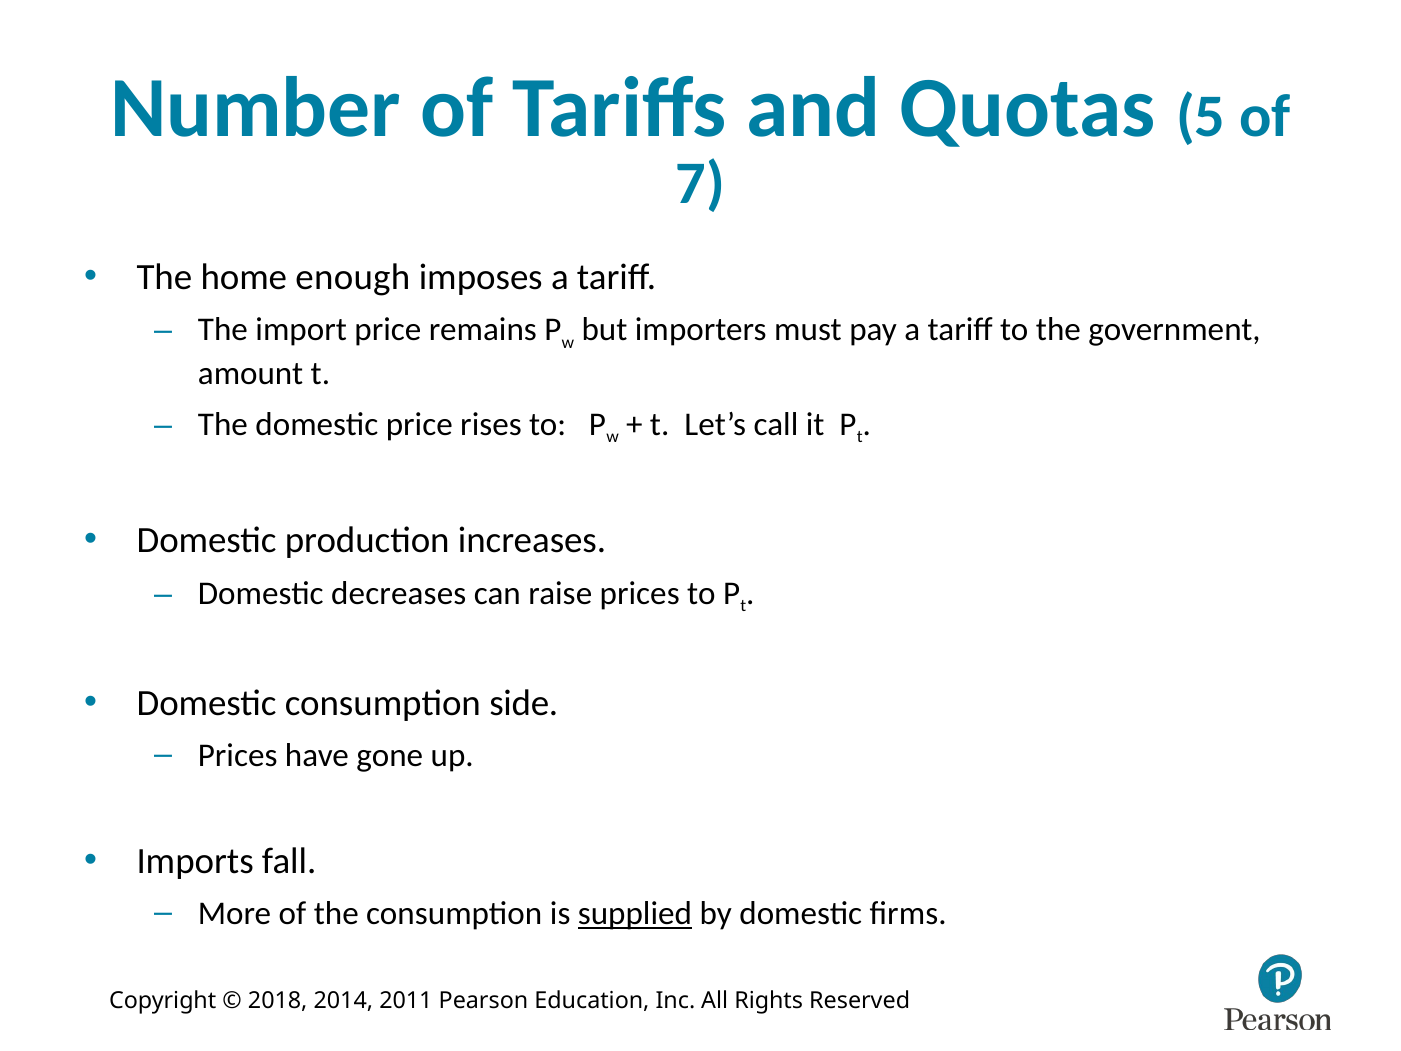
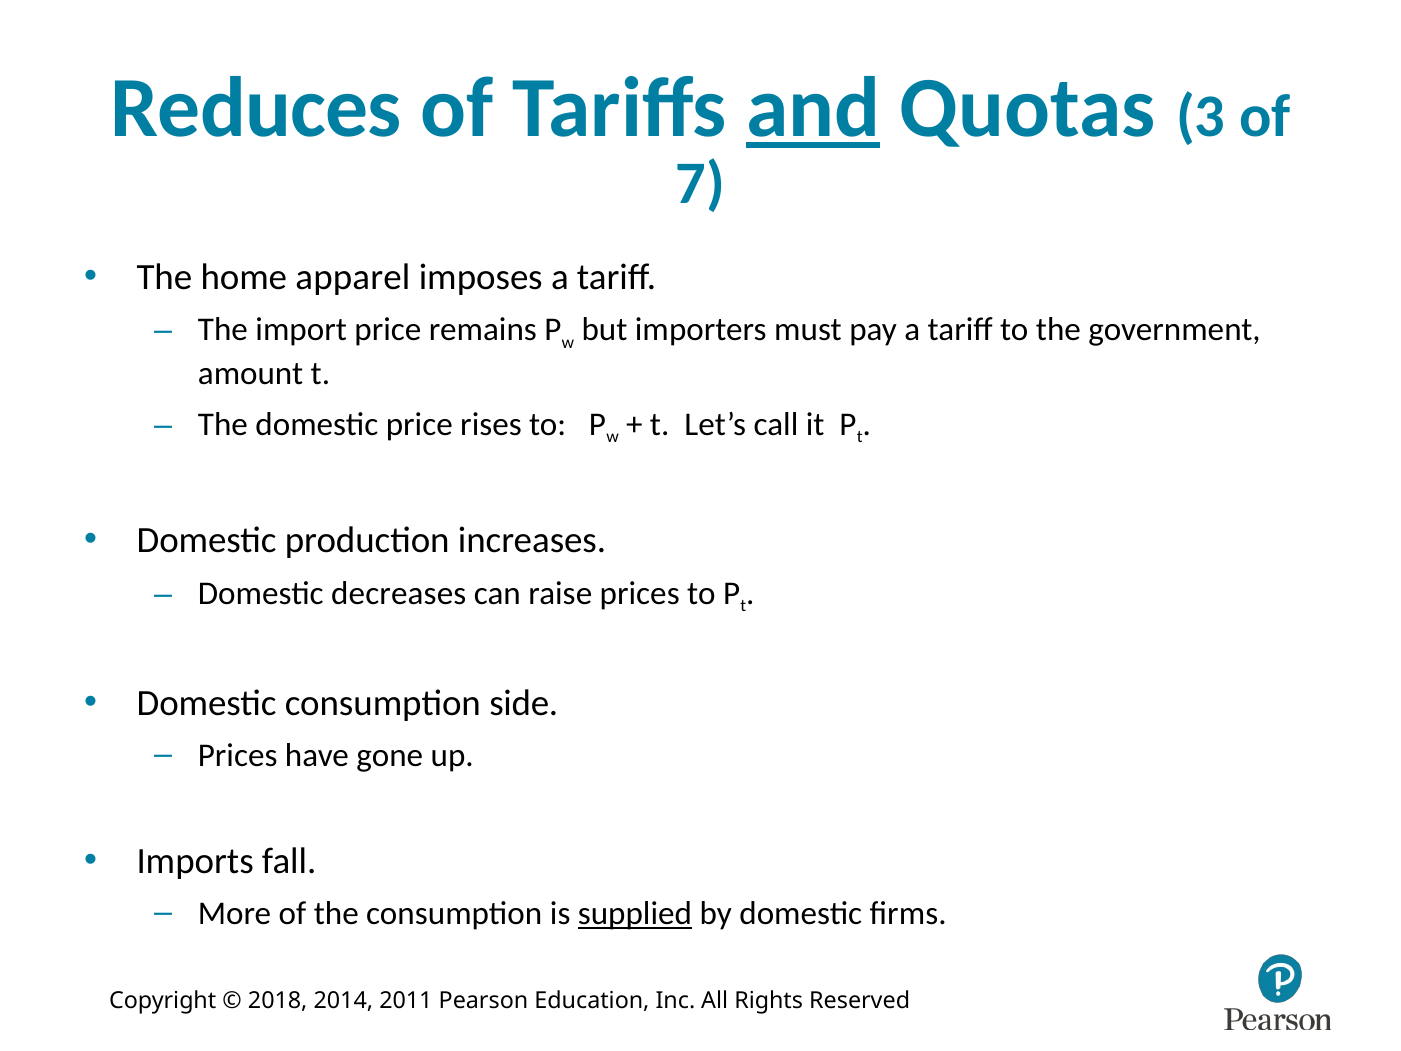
Number: Number -> Reduces (256, 108)
and underline: none -> present (813, 108)
5: 5 -> 3 (1201, 116)
enough: enough -> apparel (353, 277)
